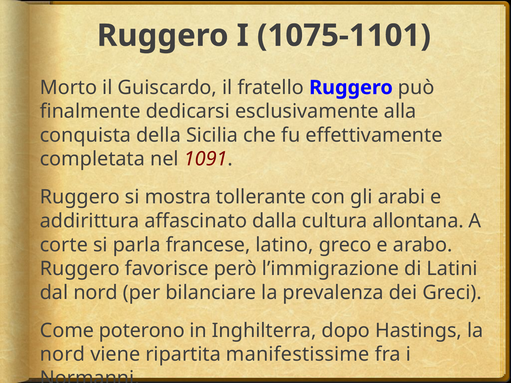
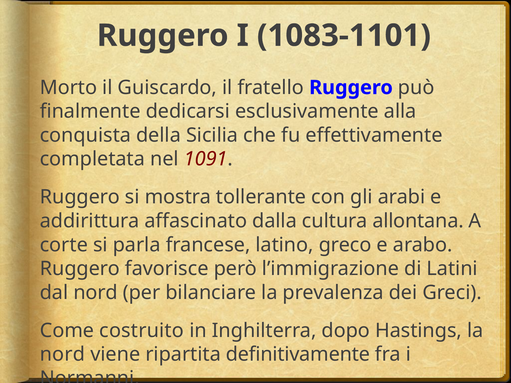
1075-1101: 1075-1101 -> 1083-1101 (344, 36)
poterono: poterono -> costruito (142, 331)
manifestissime: manifestissime -> definitivamente (298, 355)
